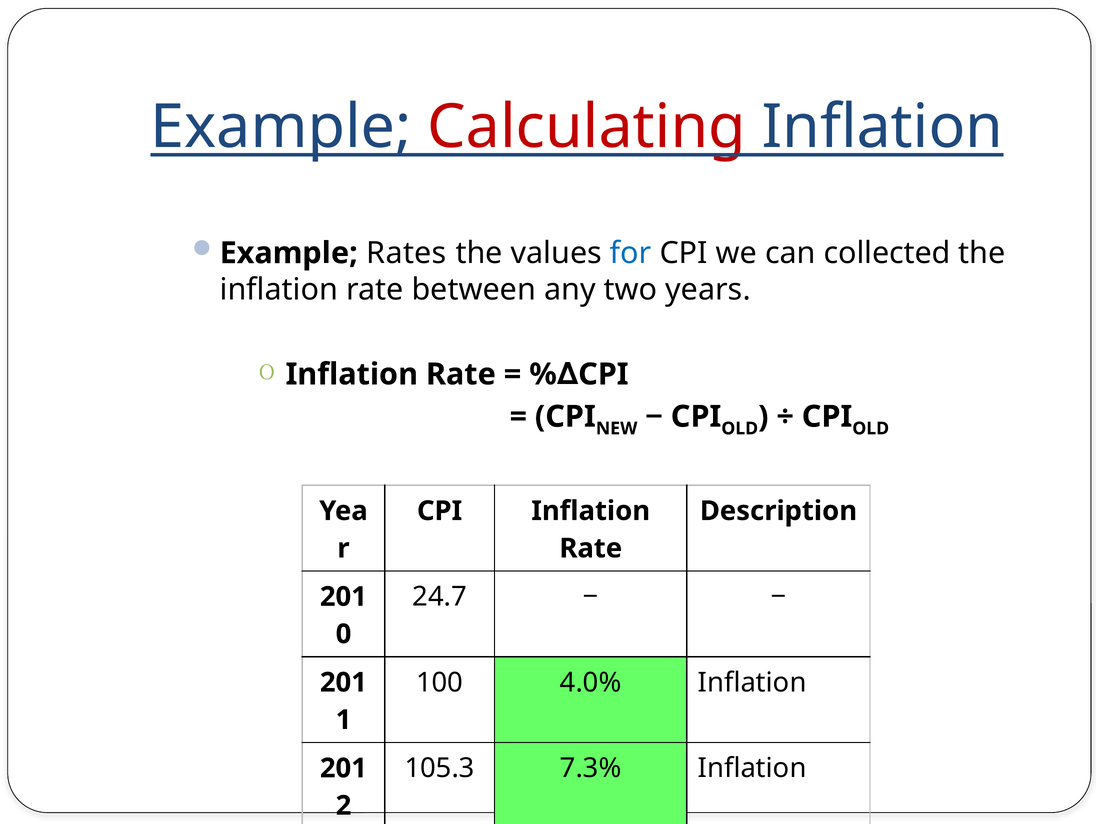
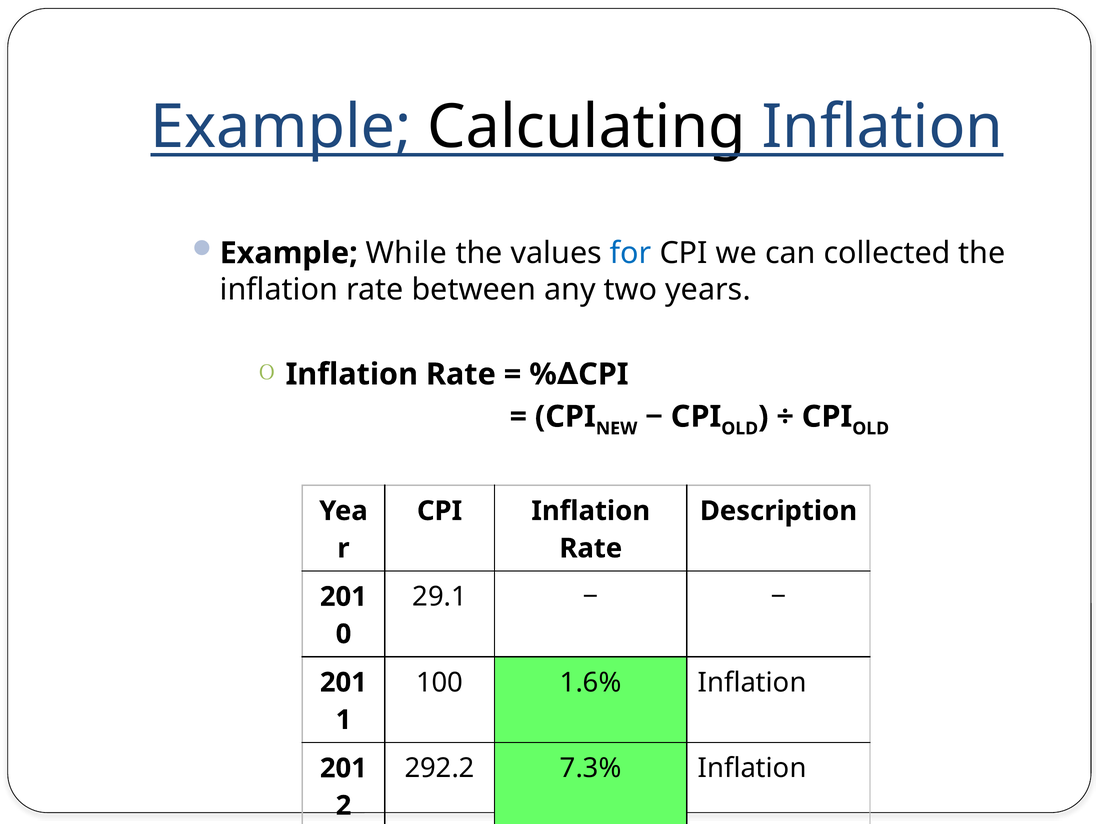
Calculating colour: red -> black (587, 127)
Rates: Rates -> While (406, 253)
24.7: 24.7 -> 29.1 (440, 597)
4.0%: 4.0% -> 1.6% (591, 683)
105.3: 105.3 -> 292.2 (440, 768)
